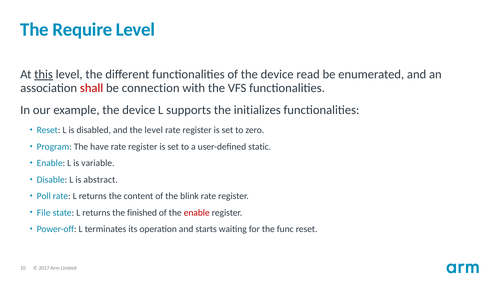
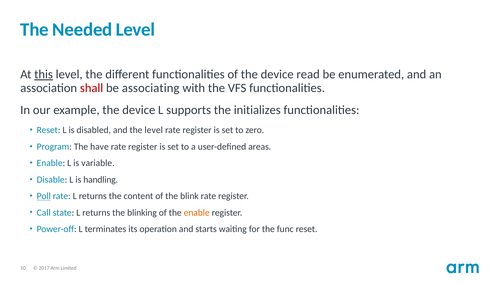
Require: Require -> Needed (82, 30)
connection: connection -> associating (151, 88)
static: static -> areas (260, 147)
abstract: abstract -> handling (101, 180)
Poll underline: none -> present (44, 196)
File: File -> Call (44, 213)
finished: finished -> blinking (142, 213)
enable colour: red -> orange (197, 213)
